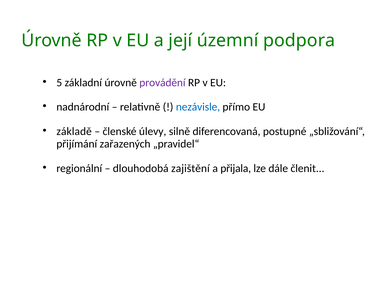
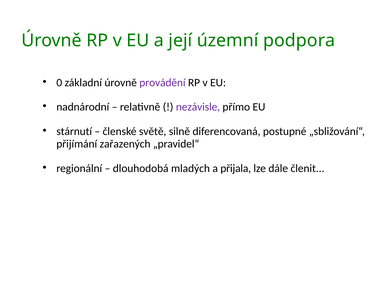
5: 5 -> 0 (59, 83)
nezávisle colour: blue -> purple (198, 107)
základě: základě -> stárnutí (74, 131)
úlevy: úlevy -> světě (153, 131)
zajištění: zajištění -> mladých (190, 168)
